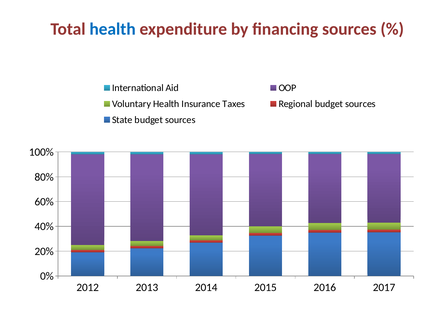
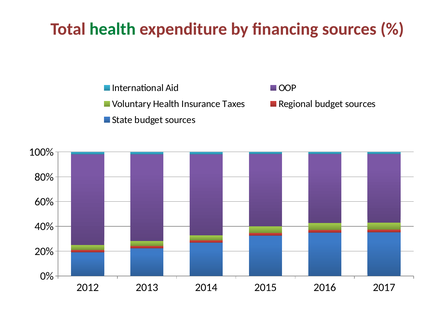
health colour: blue -> green (113, 29)
